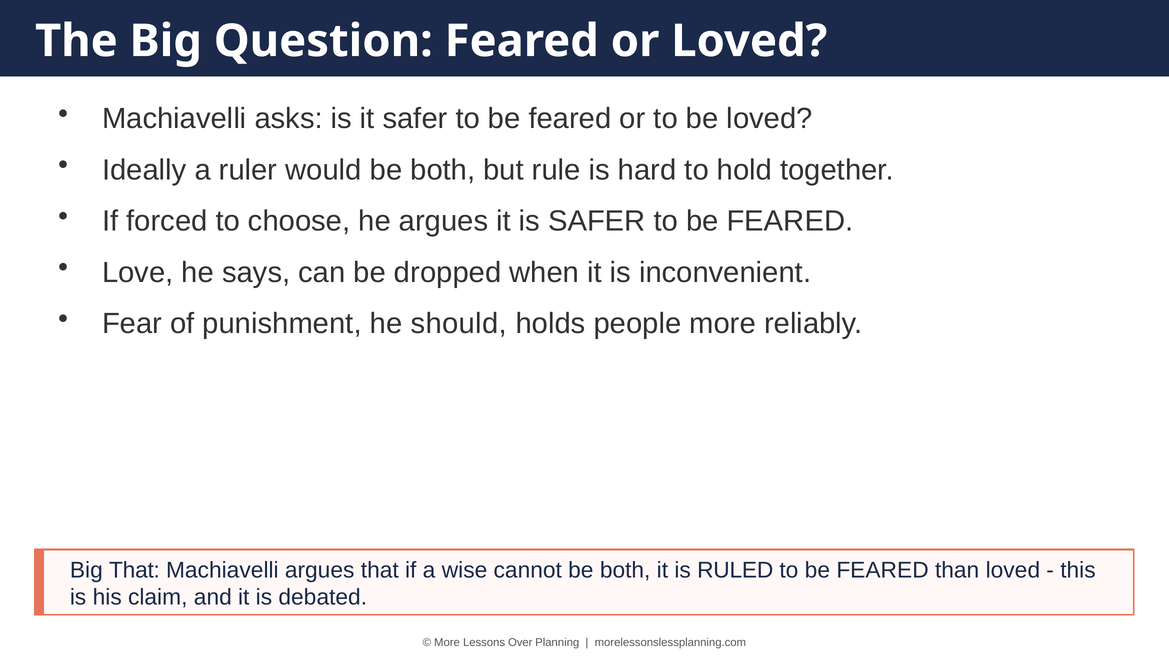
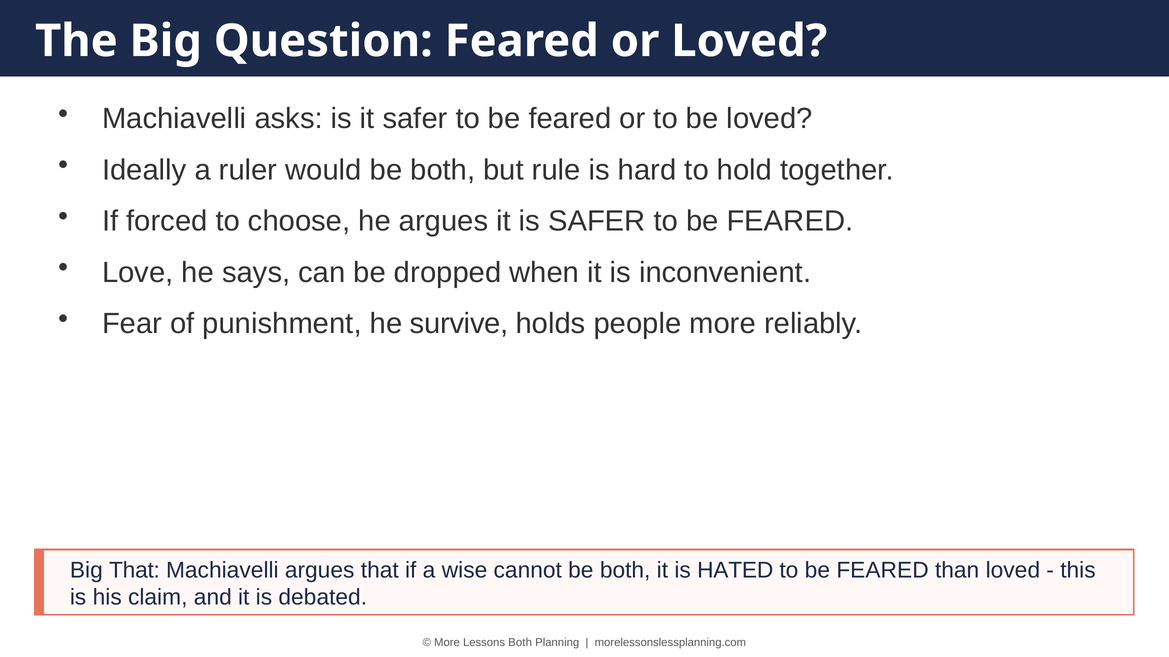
should: should -> survive (459, 324)
RULED: RULED -> HATED (735, 571)
Lessons Over: Over -> Both (520, 643)
